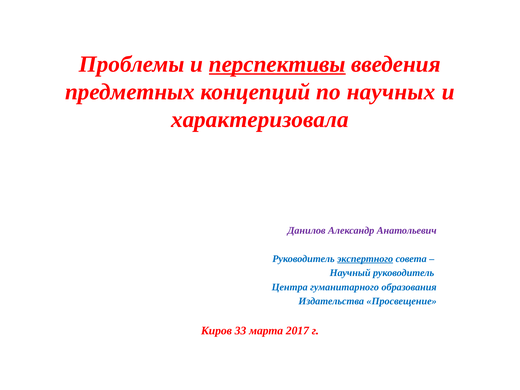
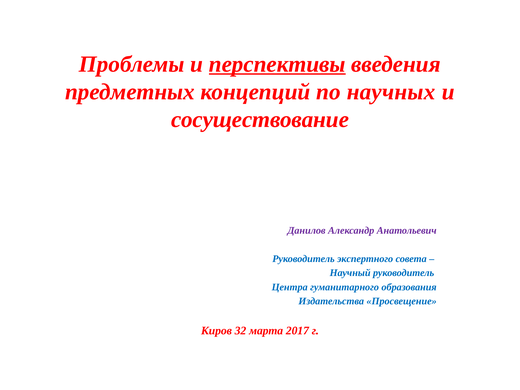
характеризовала: характеризовала -> сосуществование (260, 120)
экспертного underline: present -> none (365, 259)
33: 33 -> 32 (240, 331)
